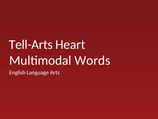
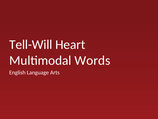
Tell-Arts: Tell-Arts -> Tell-Will (31, 44)
